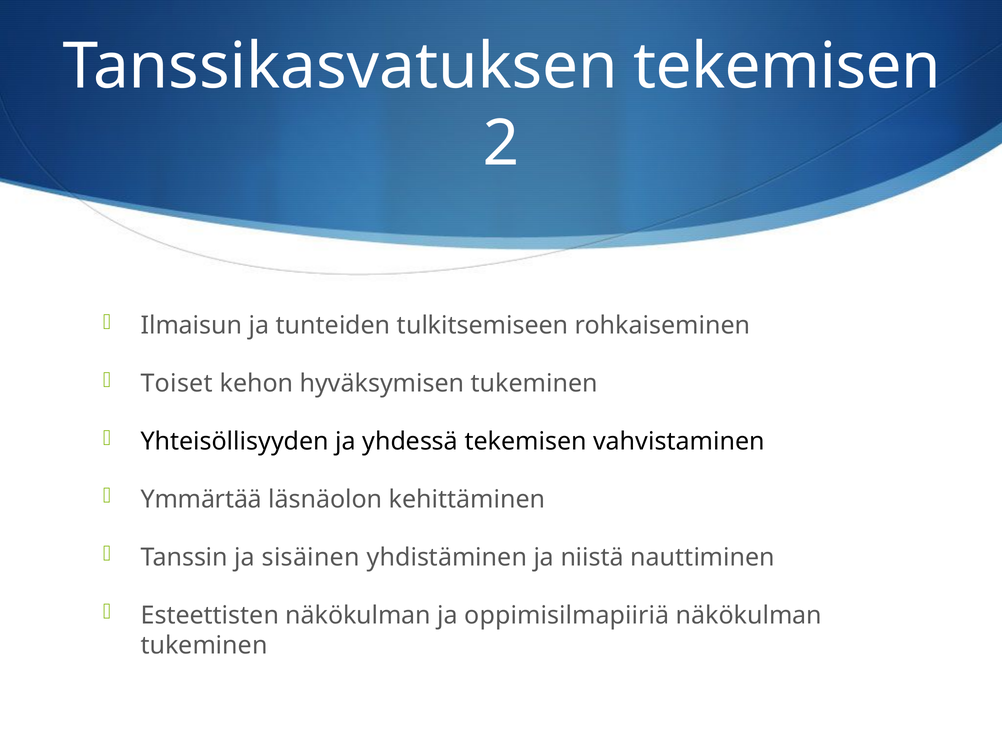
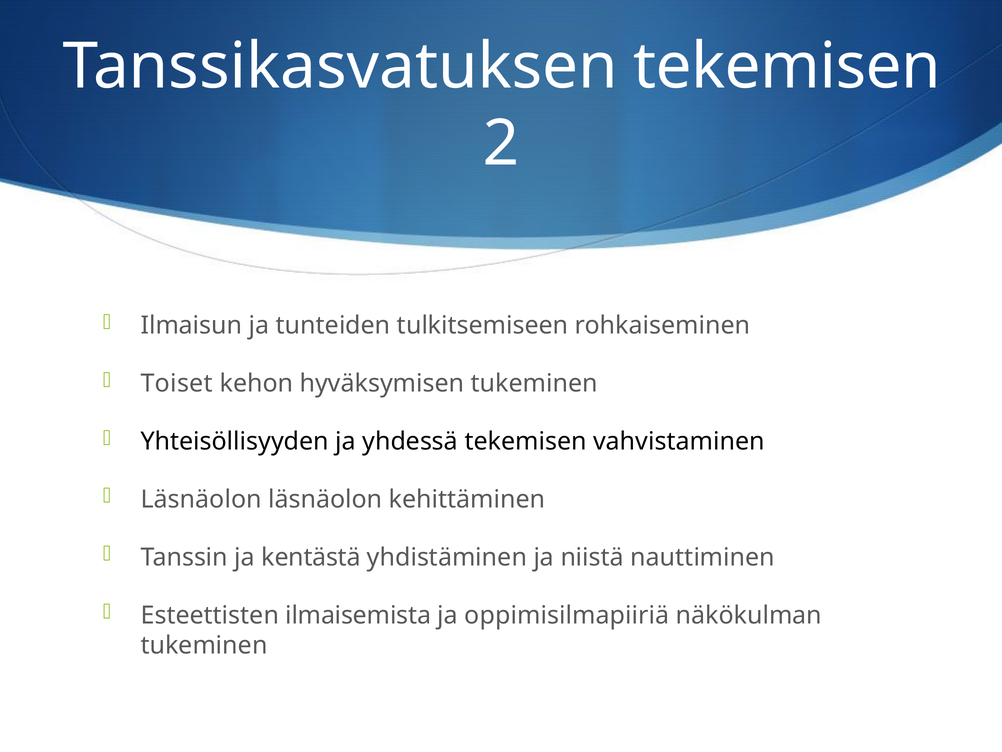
Ymmärtää: Ymmärtää -> Läsnäolon (201, 499)
sisäinen: sisäinen -> kentästä (311, 557)
Esteettisten näkökulman: näkökulman -> ilmaisemista (358, 615)
